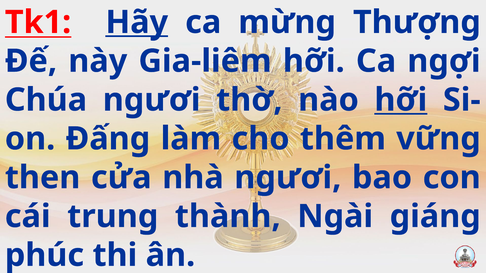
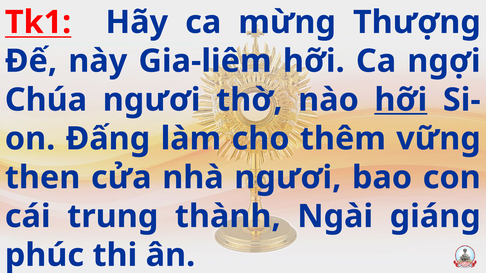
Hãy underline: present -> none (137, 22)
